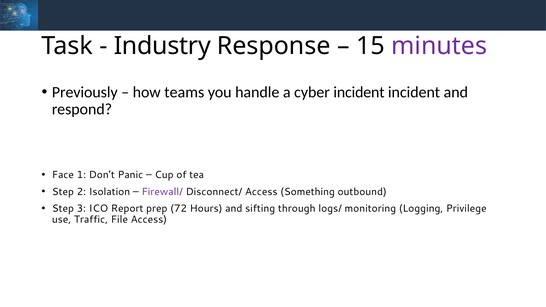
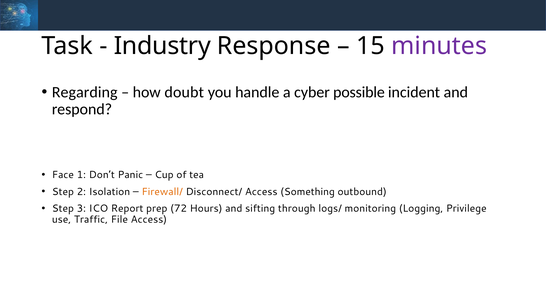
Previously: Previously -> Regarding (85, 92)
teams: teams -> doubt (184, 92)
cyber incident: incident -> possible (359, 92)
Firewall/ colour: purple -> orange (162, 192)
